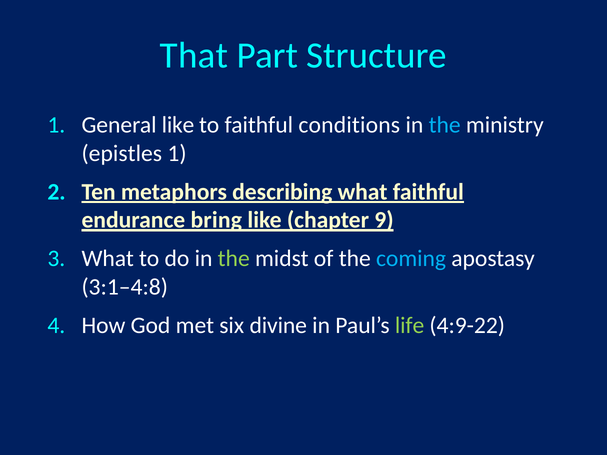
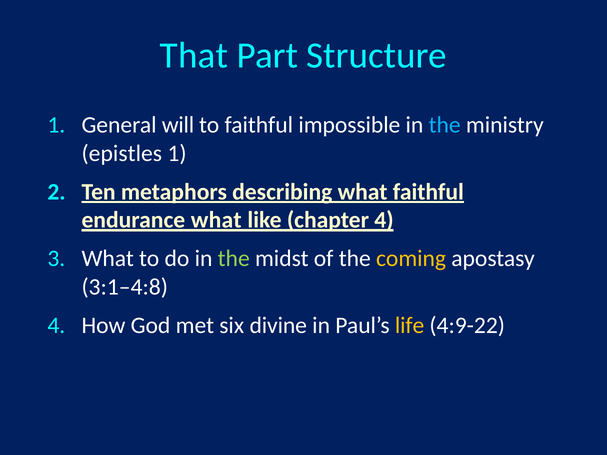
General like: like -> will (178, 125)
conditions: conditions -> impossible (349, 125)
endurance bring: bring -> what (216, 220)
chapter 9: 9 -> 4 (384, 220)
coming colour: light blue -> yellow (411, 259)
life colour: light green -> yellow (410, 326)
